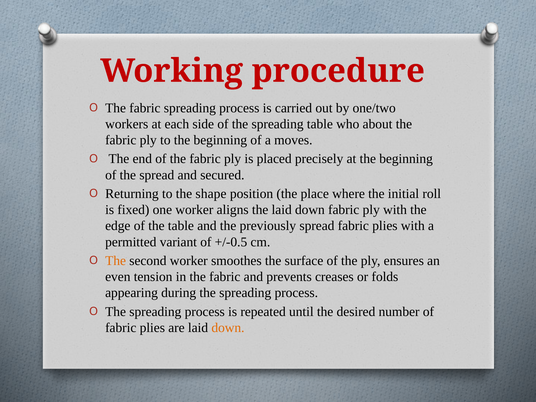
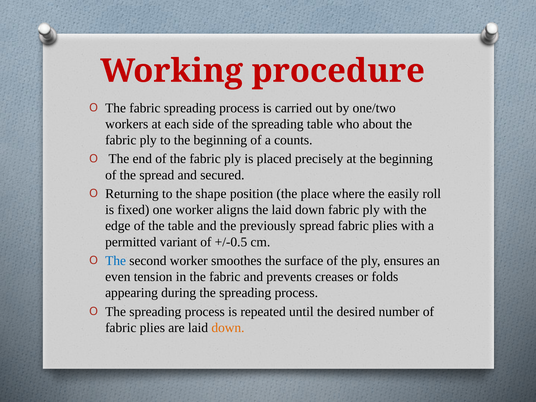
moves: moves -> counts (293, 140)
initial: initial -> easily (403, 194)
The colour: orange -> blue (116, 261)
